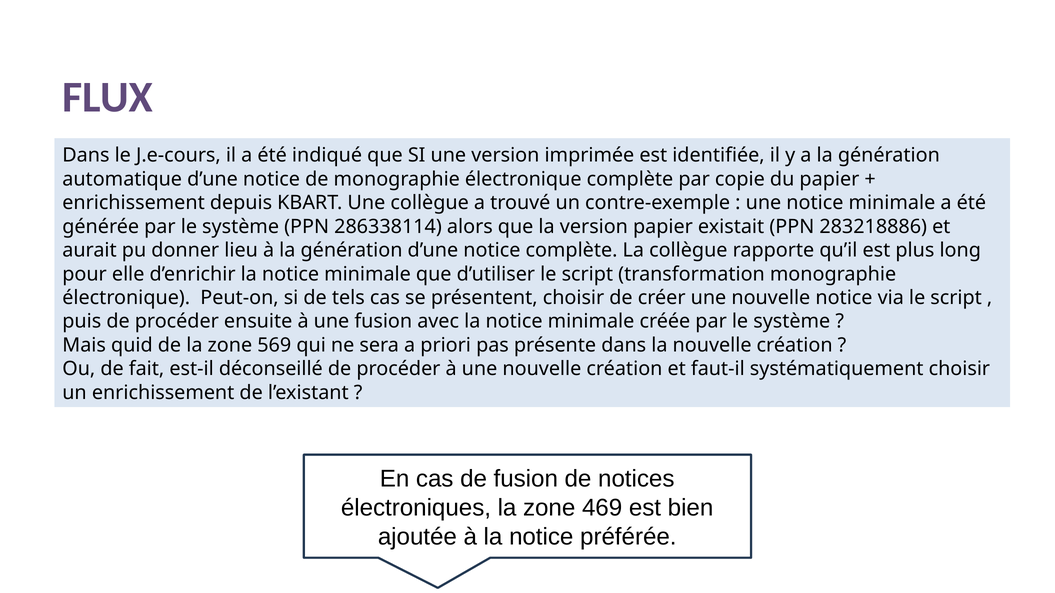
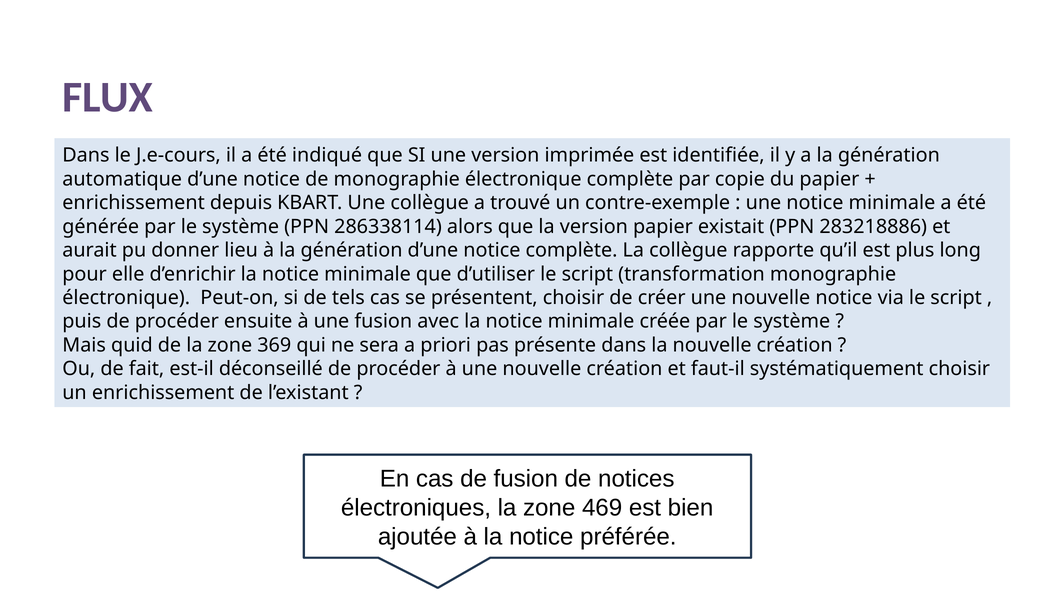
569: 569 -> 369 (274, 345)
